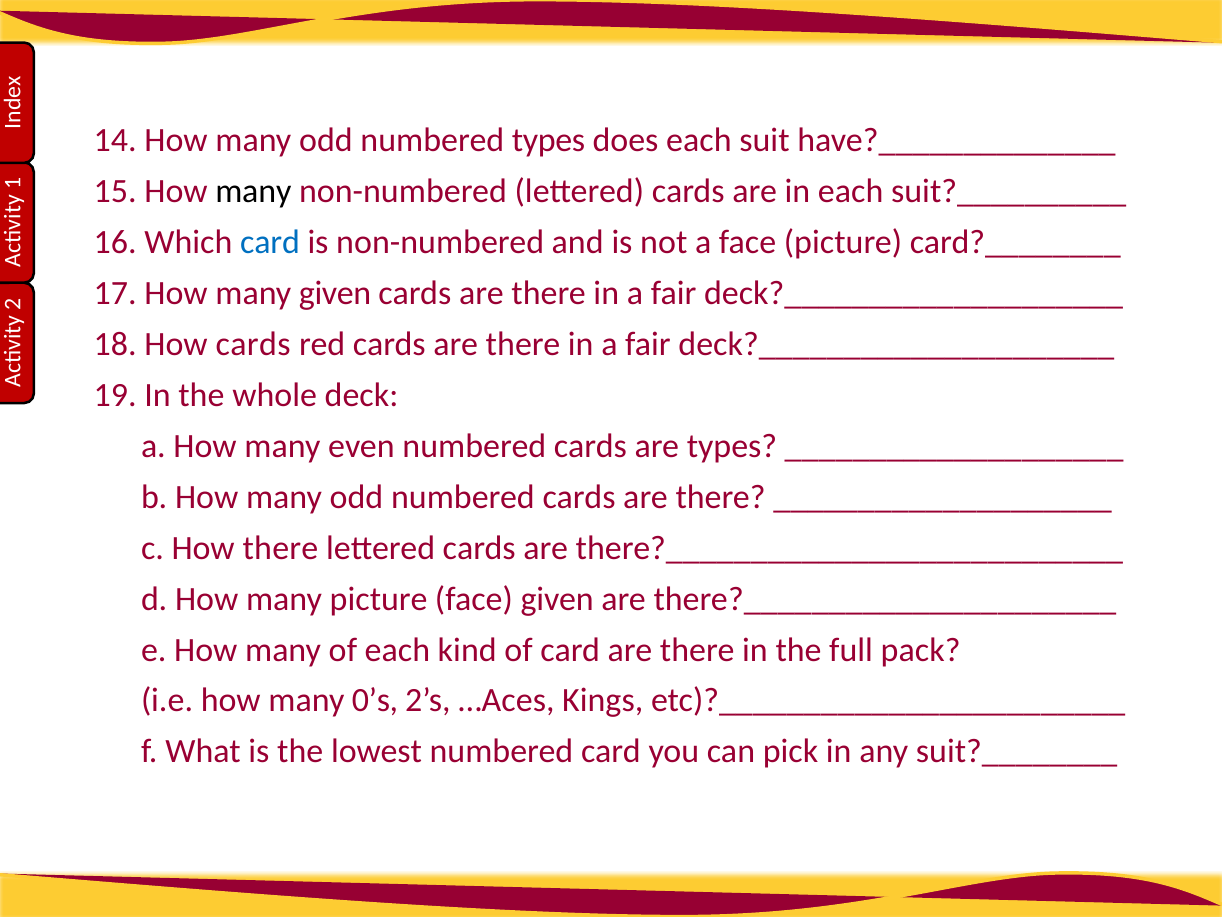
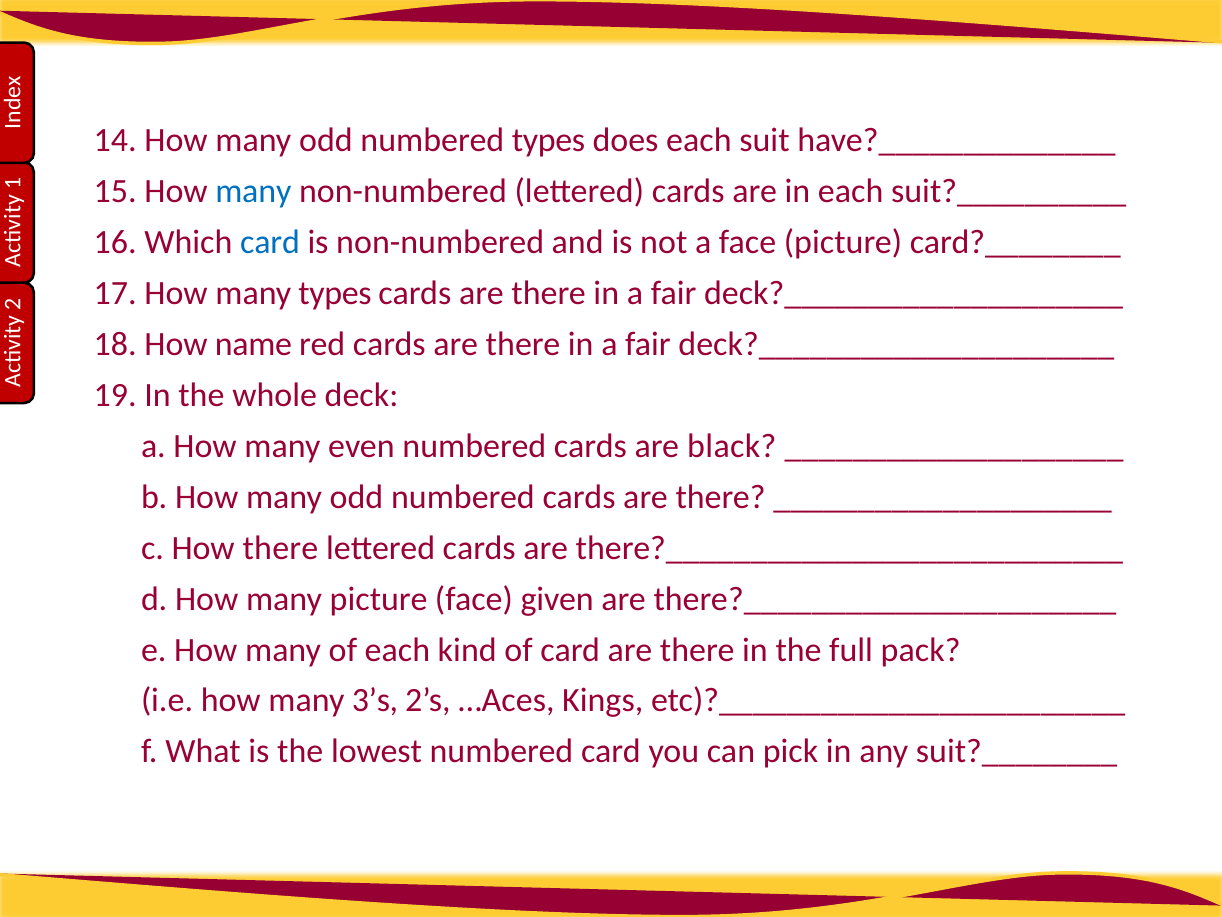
many colour: black -> blue (253, 191)
many given: given -> types (335, 293)
How cards: cards -> name (253, 344)
are types: types -> black (732, 446)
0’s: 0’s -> 3’s (375, 700)
